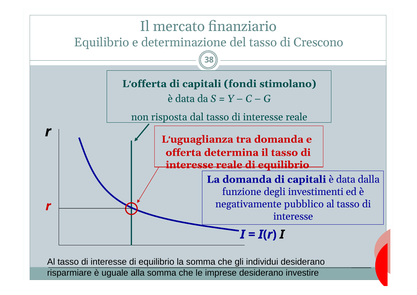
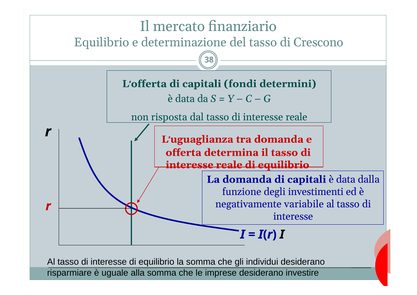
stimolano: stimolano -> determini (288, 84)
pubblico: pubblico -> variabile (304, 204)
